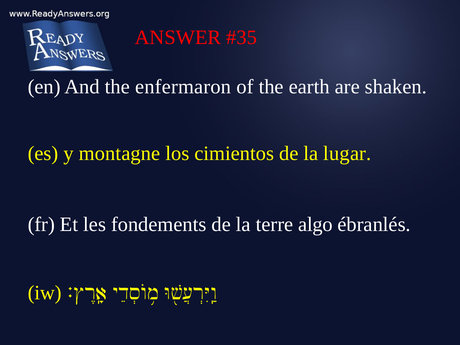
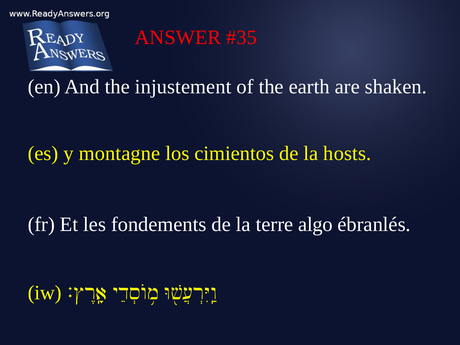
enfermaron: enfermaron -> injustement (183, 87)
lugar: lugar -> hosts (347, 154)
